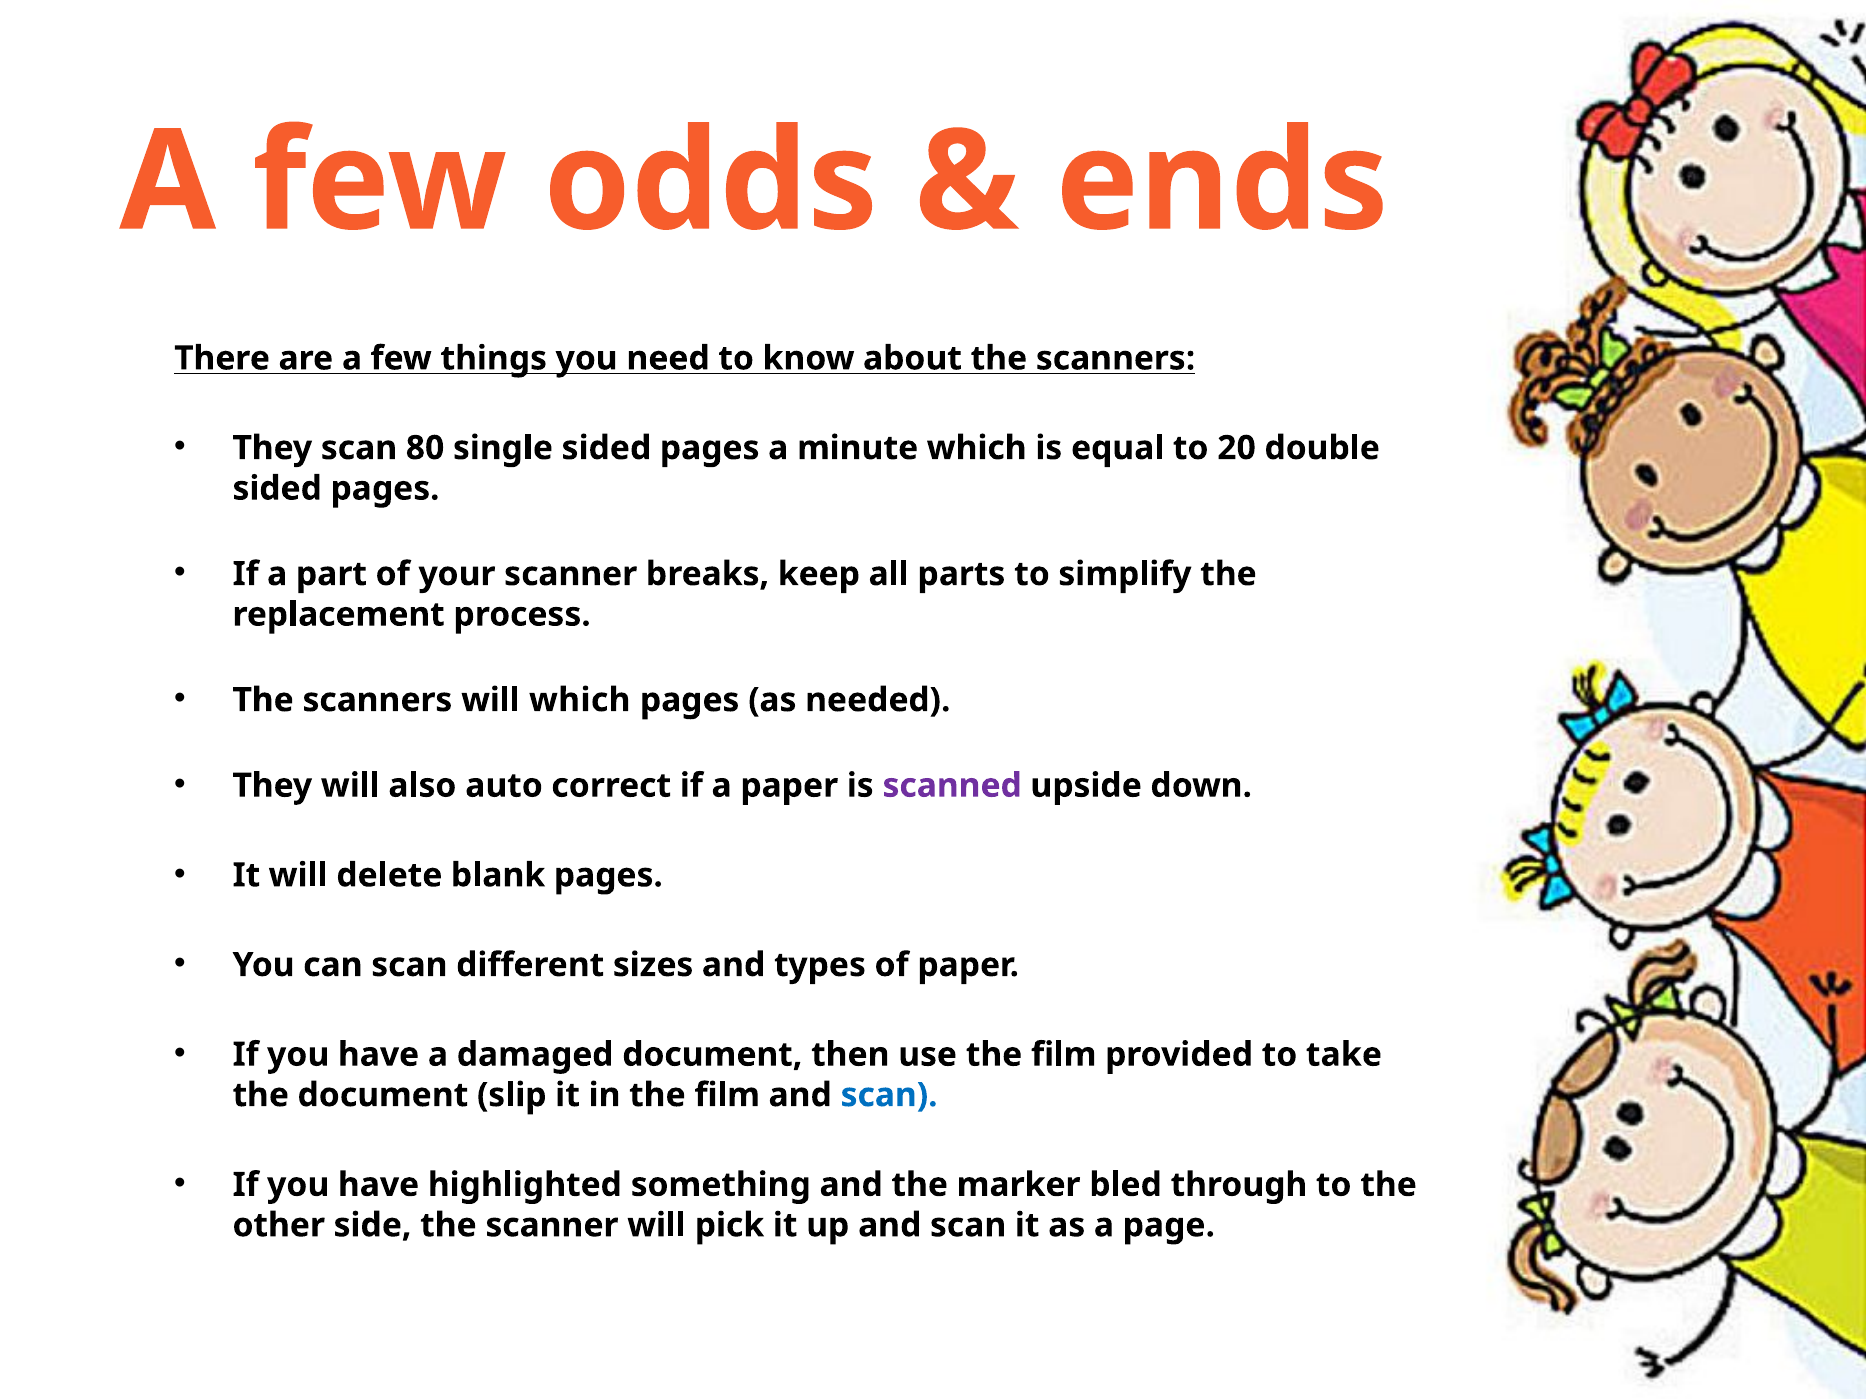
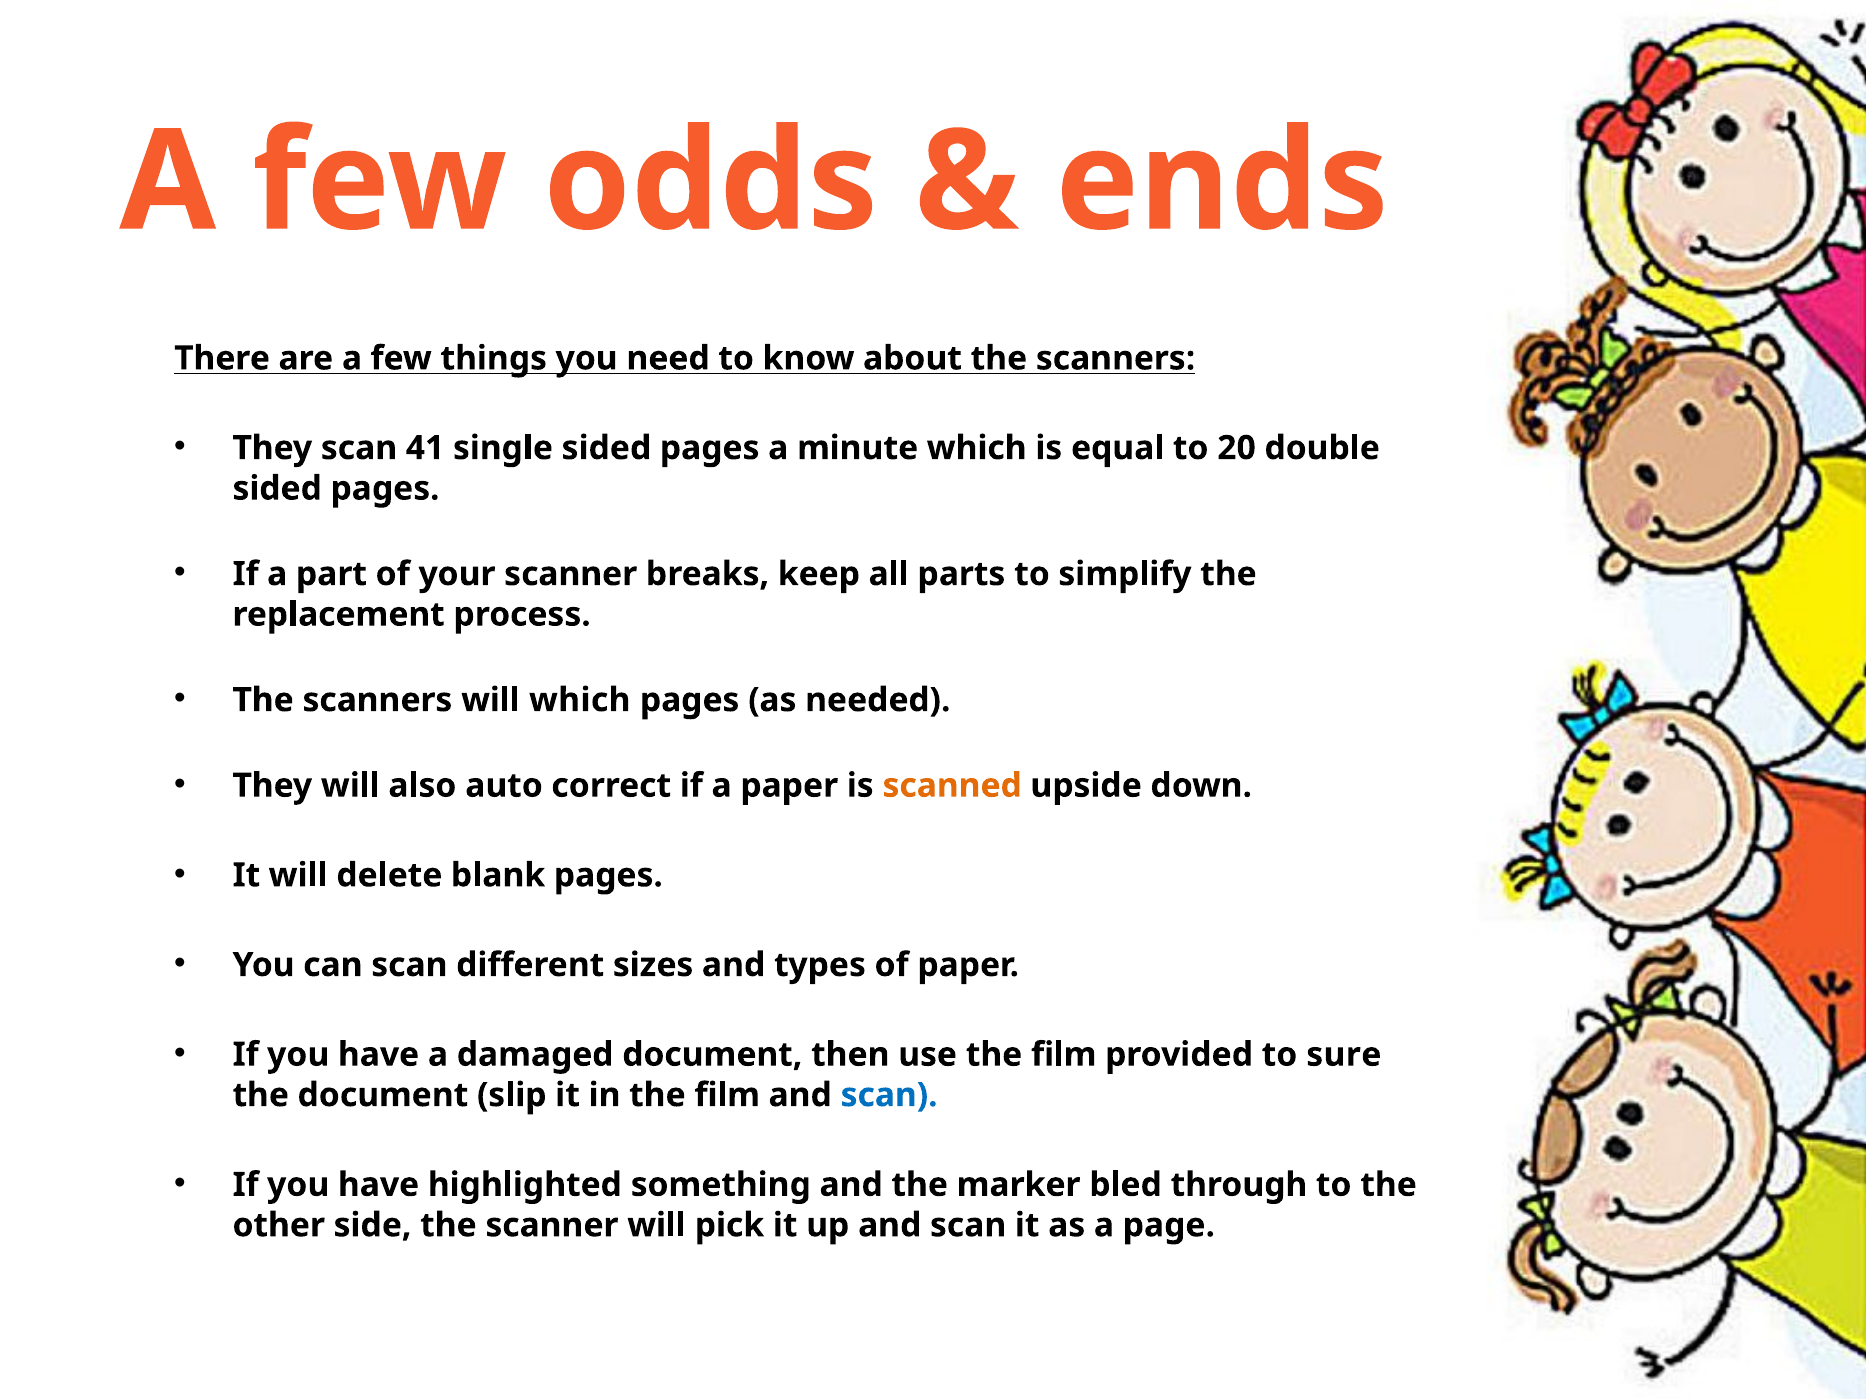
80: 80 -> 41 (425, 448)
scanned colour: purple -> orange (952, 786)
take: take -> sure (1344, 1055)
